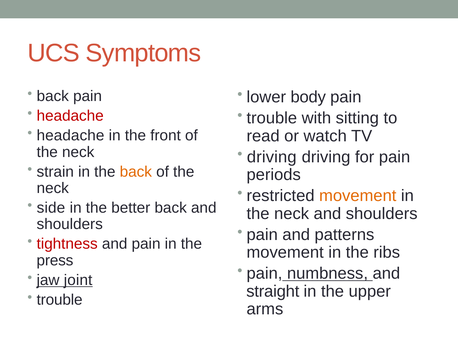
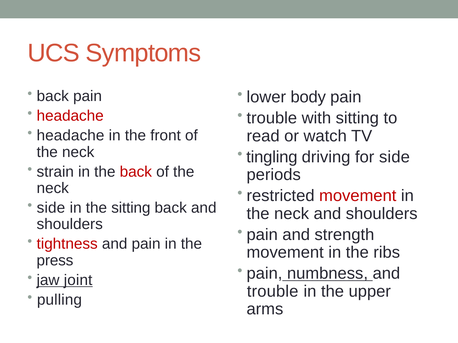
driving: driving -> tingling (272, 157)
for pain: pain -> side (394, 157)
back colour: orange -> red (136, 172)
movement colour: orange -> red (358, 196)
the better: better -> sitting (131, 208)
patterns: patterns -> strength (344, 235)
straight: straight -> trouble (273, 292)
trouble: trouble -> pulling (59, 300)
